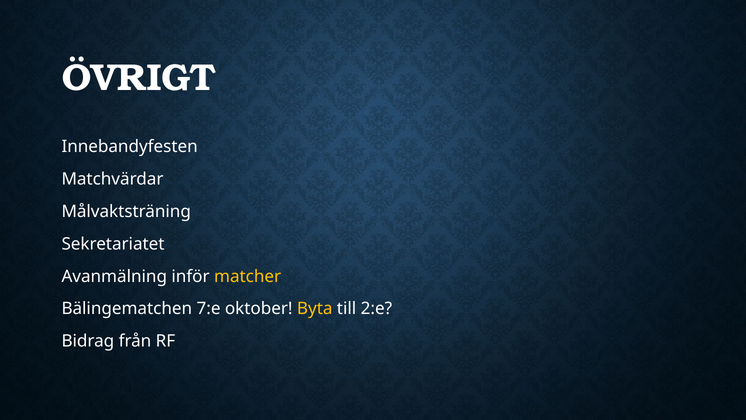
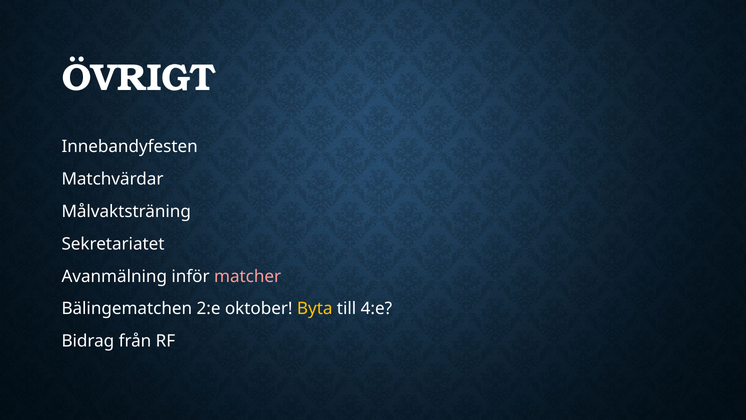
matcher colour: yellow -> pink (248, 276)
7:e: 7:e -> 2:e (209, 308)
2:e: 2:e -> 4:e (376, 308)
